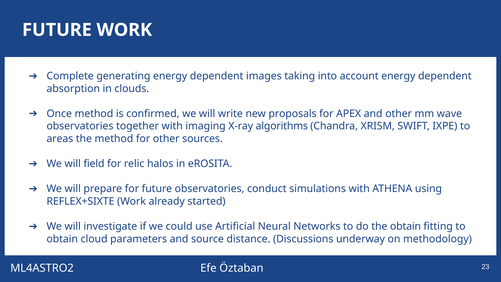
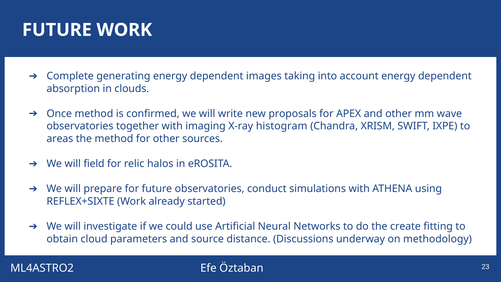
algorithms: algorithms -> histogram (282, 126)
the obtain: obtain -> create (405, 226)
